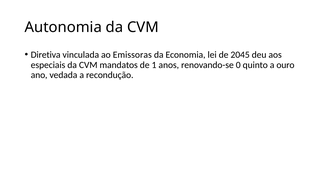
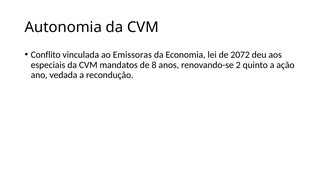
Diretiva: Diretiva -> Conflito (46, 55)
2045: 2045 -> 2072 (240, 55)
1: 1 -> 8 (154, 65)
0: 0 -> 2 (238, 65)
ouro: ouro -> ação (285, 65)
